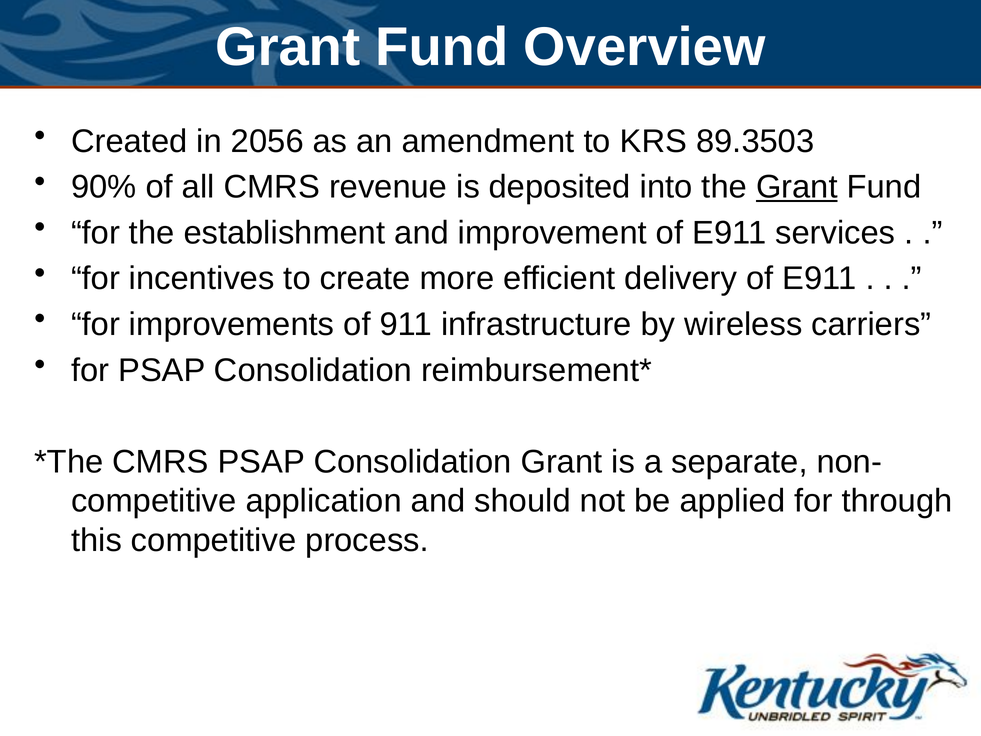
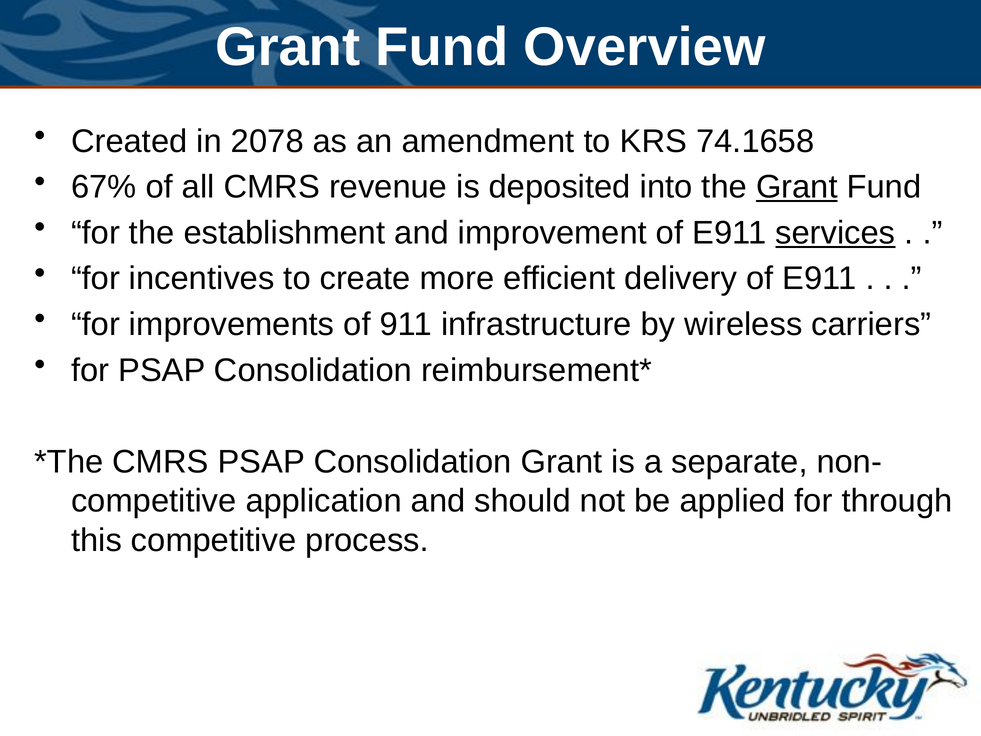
2056: 2056 -> 2078 (267, 141)
89.3503: 89.3503 -> 74.1658 (755, 141)
90%: 90% -> 67% (104, 187)
services underline: none -> present (835, 233)
